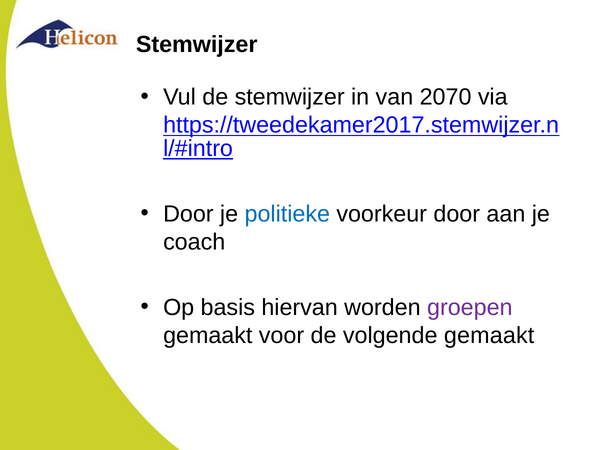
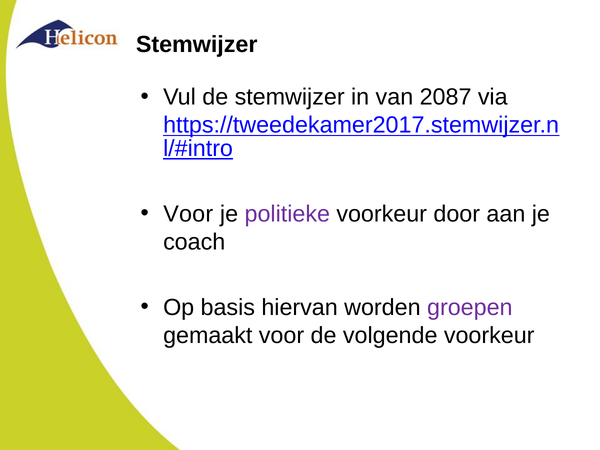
2070: 2070 -> 2087 (446, 97)
Door: Door -> Voor (188, 214)
politieke colour: blue -> purple (287, 214)
volgende gemaakt: gemaakt -> voorkeur (489, 335)
